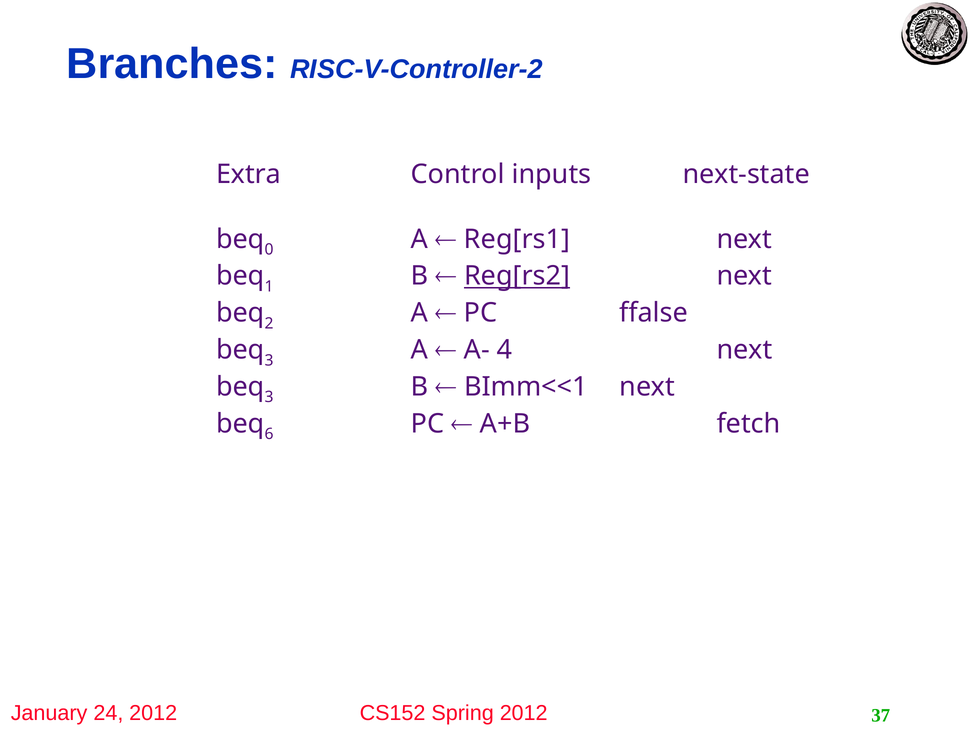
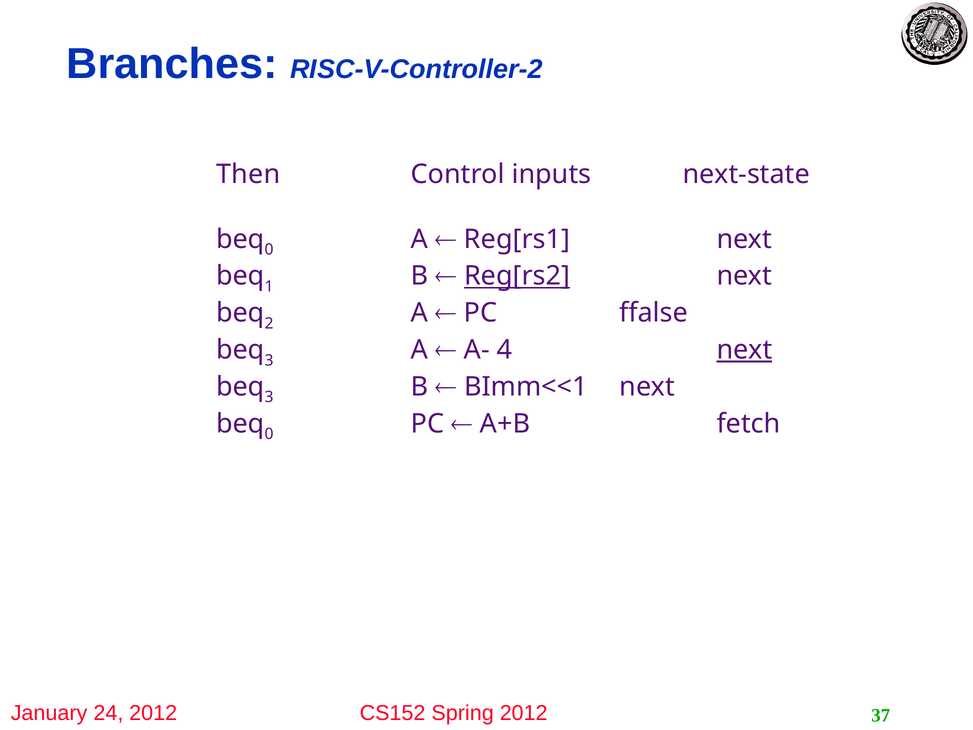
Extra: Extra -> Then (248, 174)
next underline: none -> present (744, 350)
6: 6 -> 0 (269, 434)
